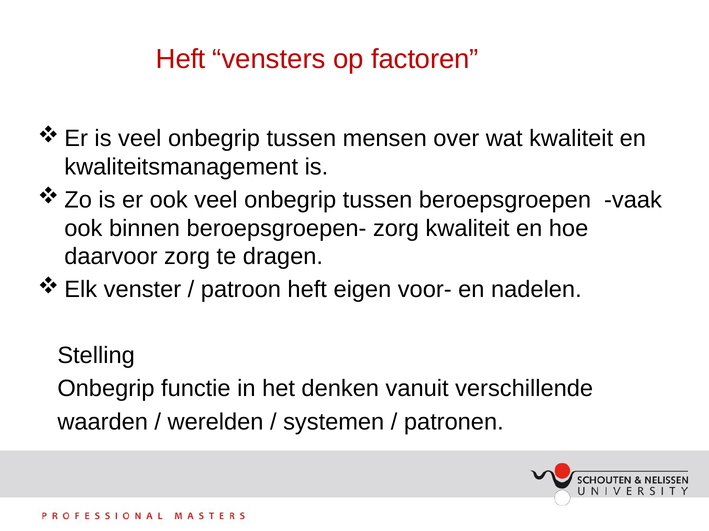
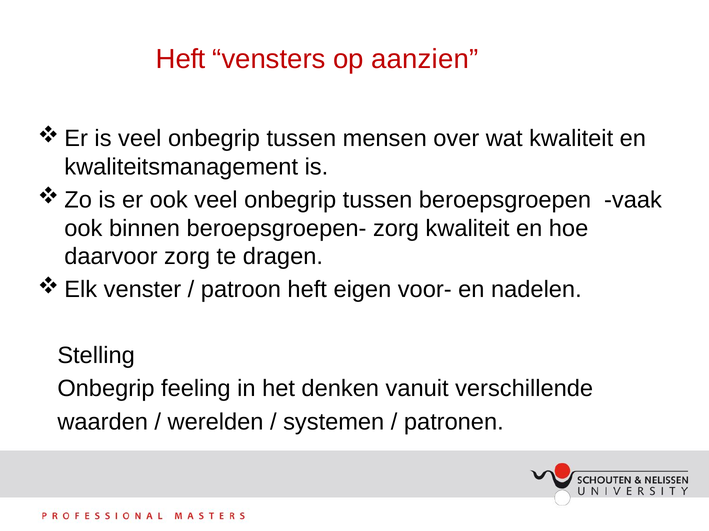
factoren: factoren -> aanzien (425, 59)
functie: functie -> feeling (196, 389)
